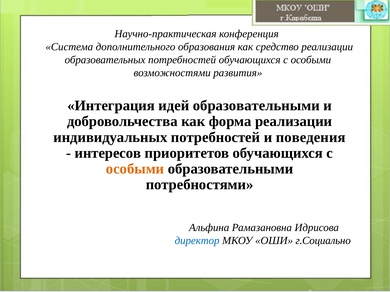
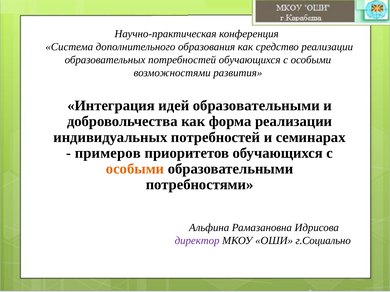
поведения: поведения -> семинарах (311, 137)
интересов: интересов -> примеров (108, 153)
директор colour: blue -> purple (197, 241)
